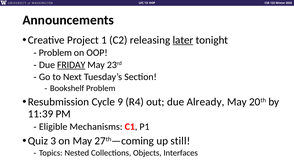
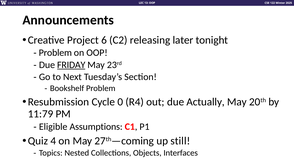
1: 1 -> 6 (104, 40)
later underline: present -> none (183, 40)
9: 9 -> 0 (120, 102)
Already: Already -> Actually (206, 102)
11:39: 11:39 -> 11:79 (41, 114)
Mechanisms: Mechanisms -> Assumptions (96, 127)
3: 3 -> 4 (53, 141)
